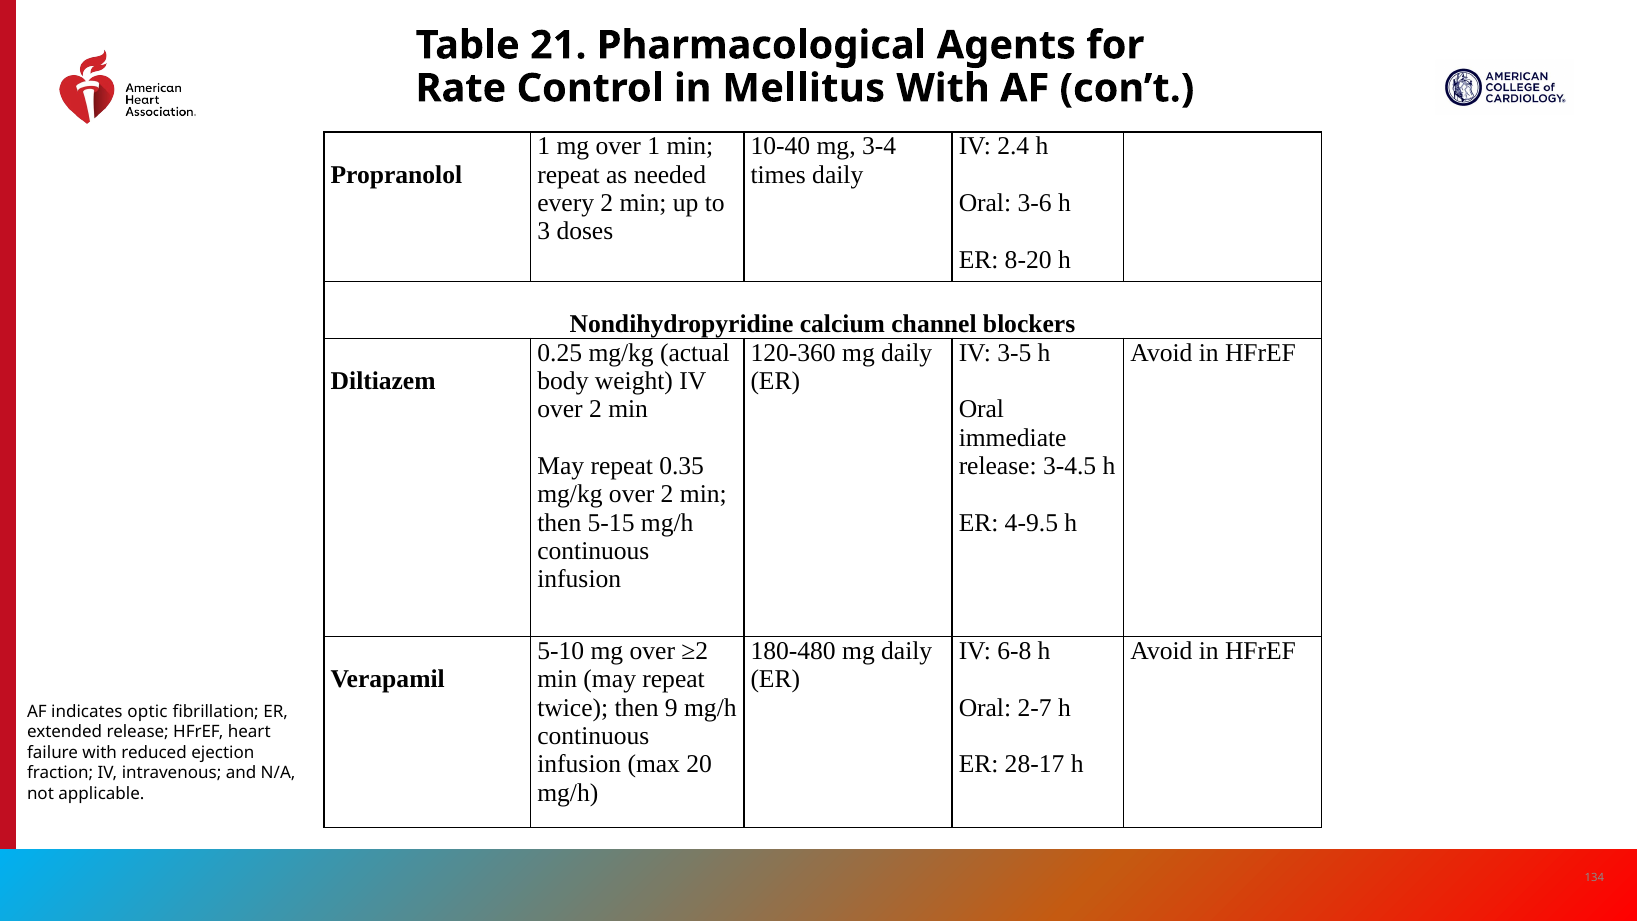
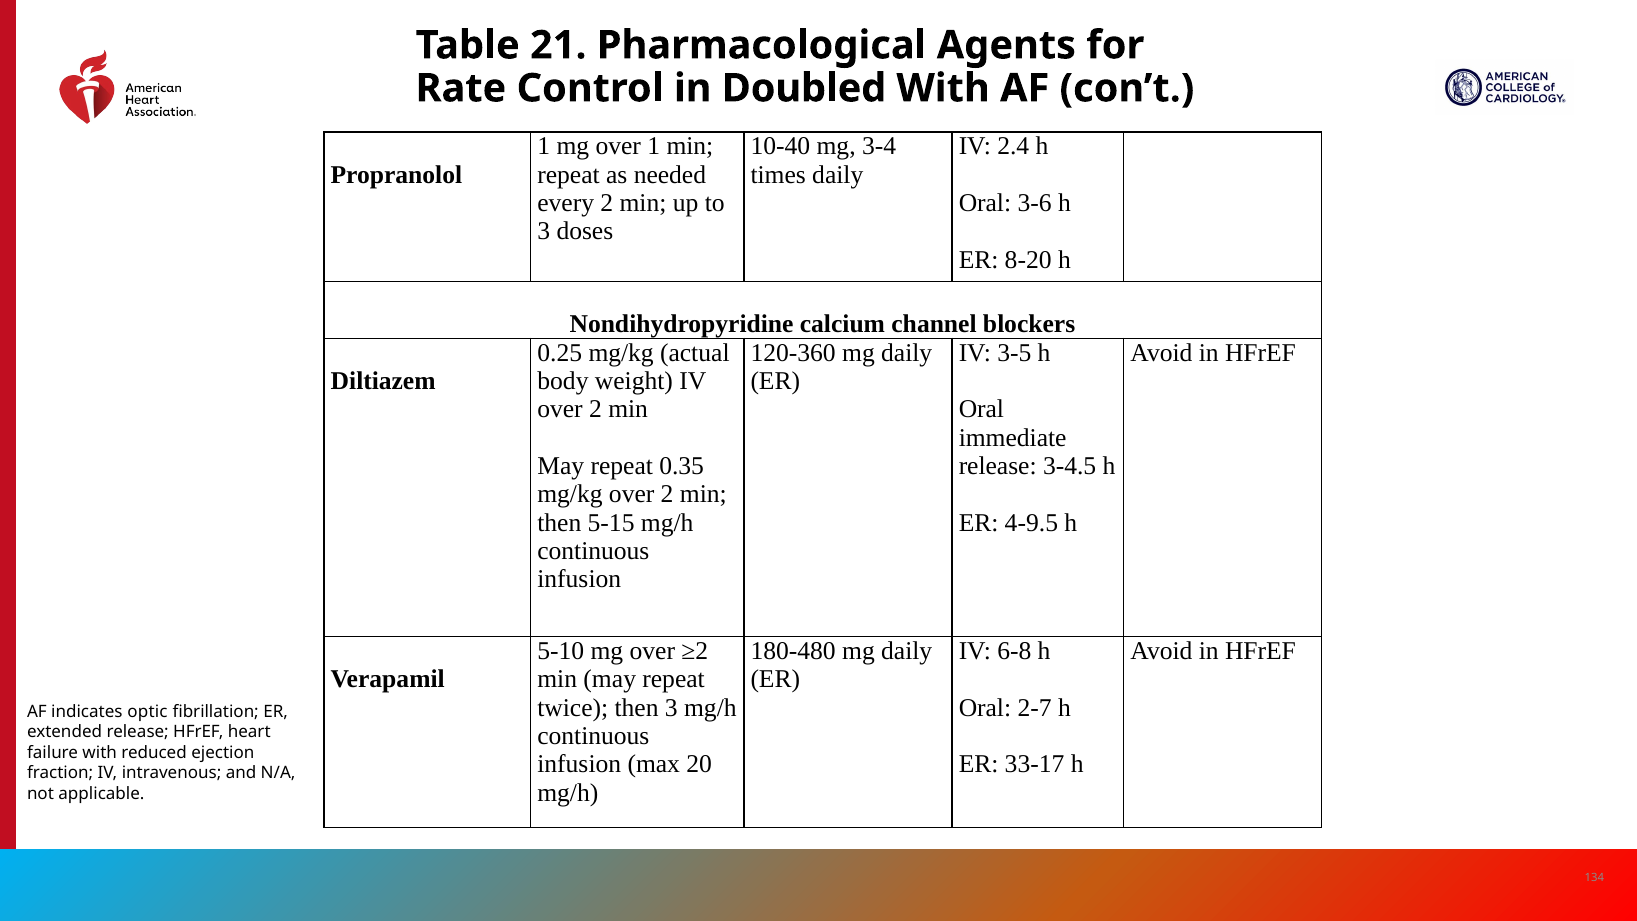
Mellitus: Mellitus -> Doubled (804, 88)
then 9: 9 -> 3 (671, 707)
28-17: 28-17 -> 33-17 (1035, 764)
